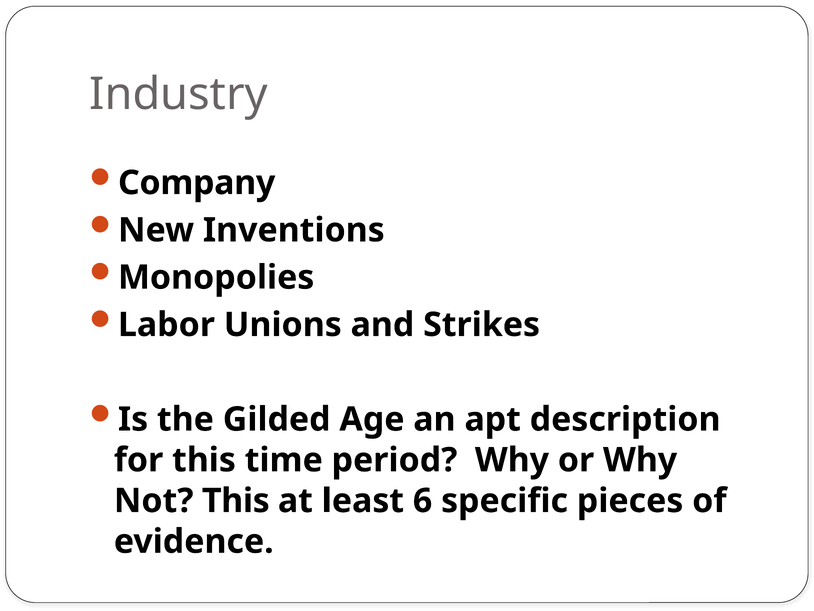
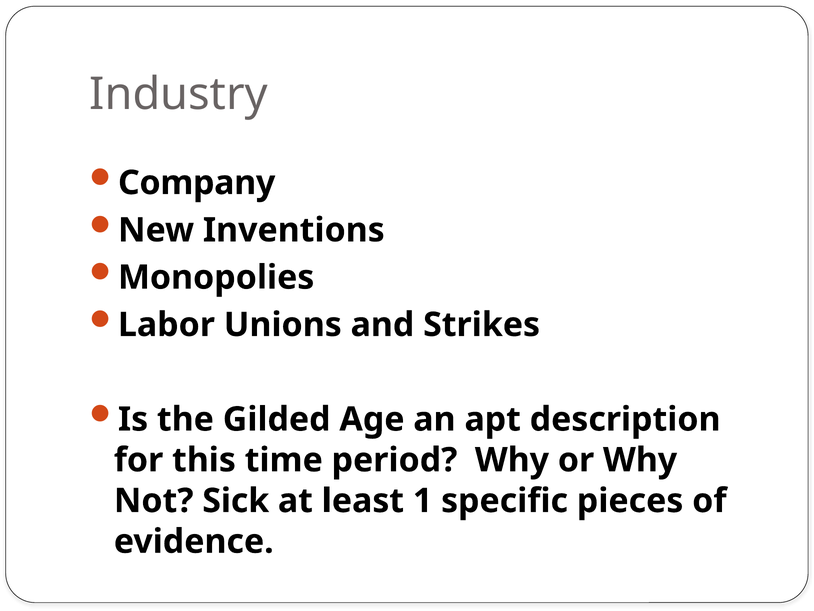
Not This: This -> Sick (236, 500)
6: 6 -> 1 (423, 500)
